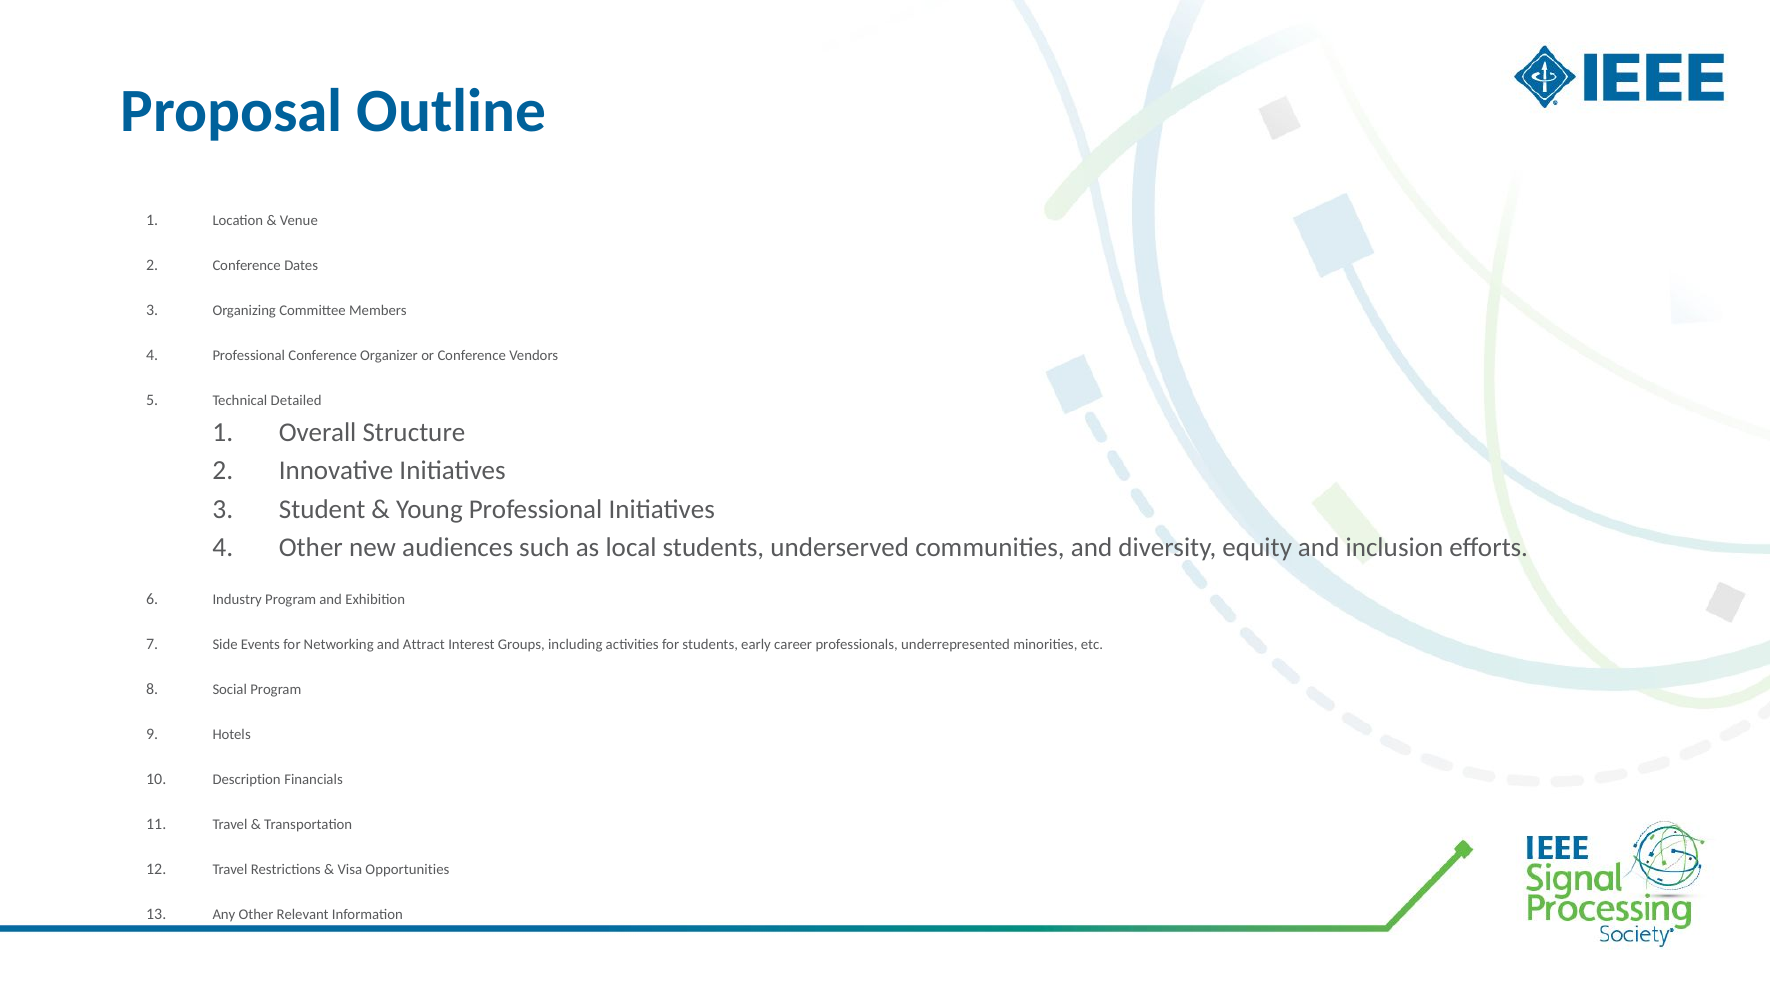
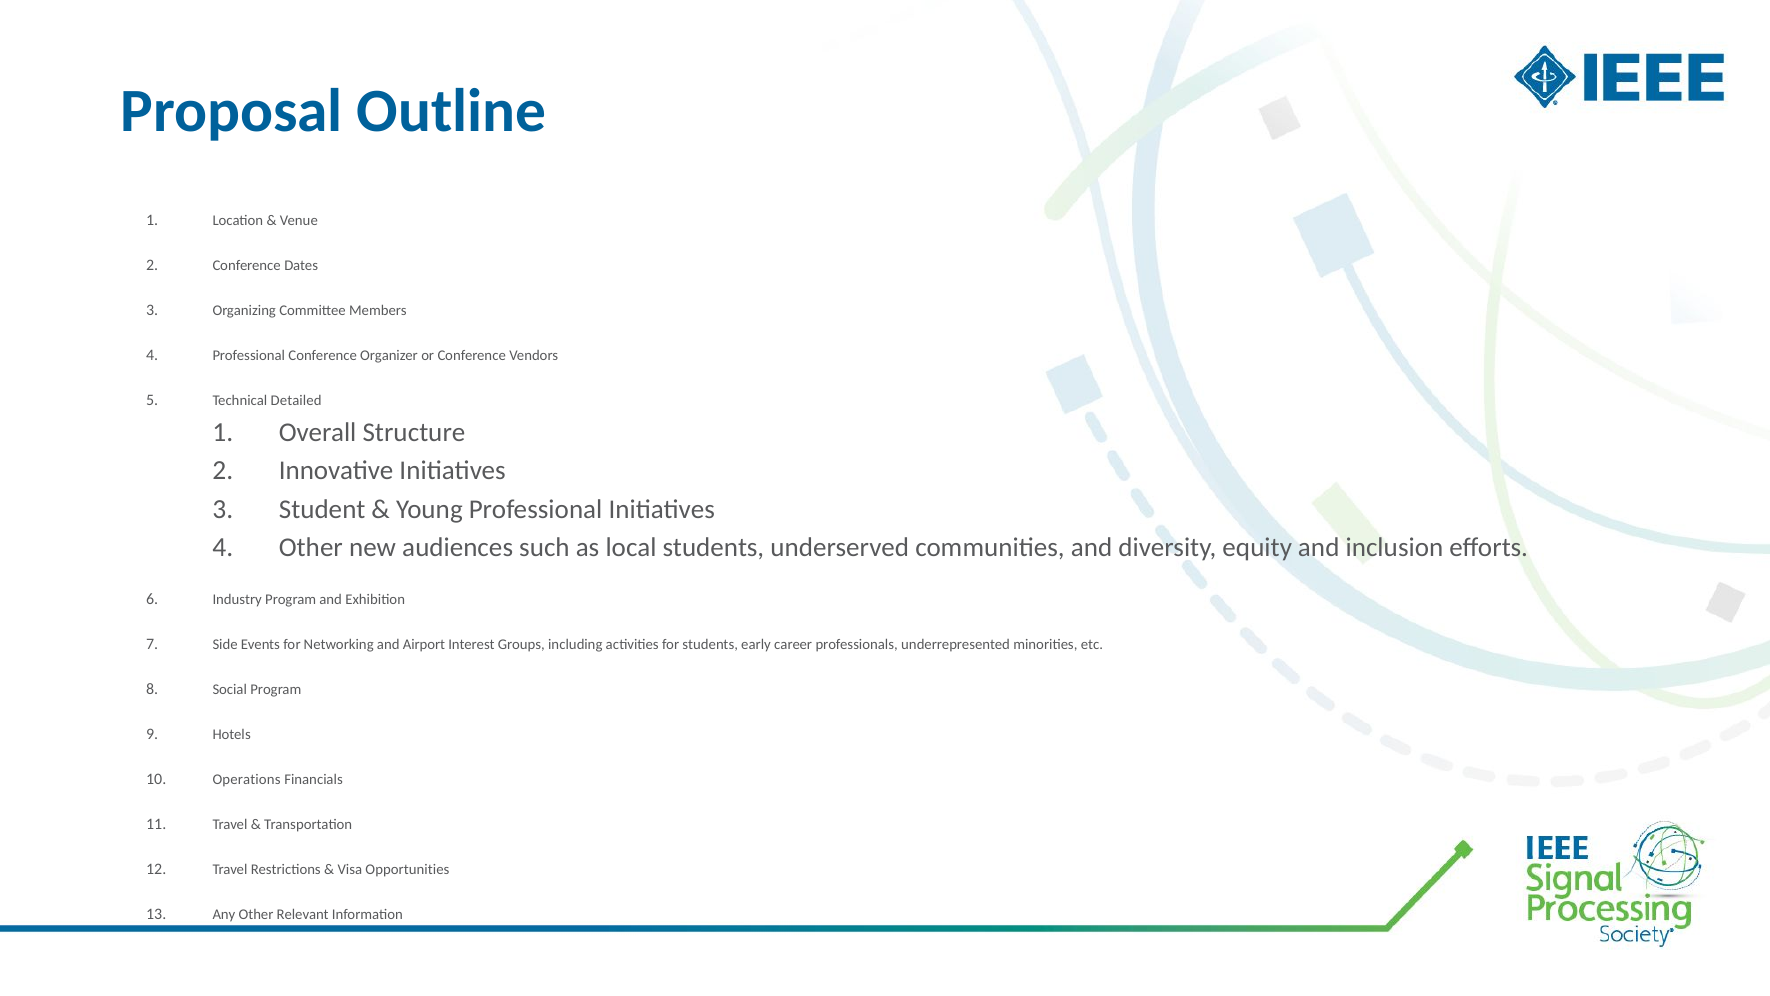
Attract: Attract -> Airport (424, 644)
Description: Description -> Operations (247, 779)
